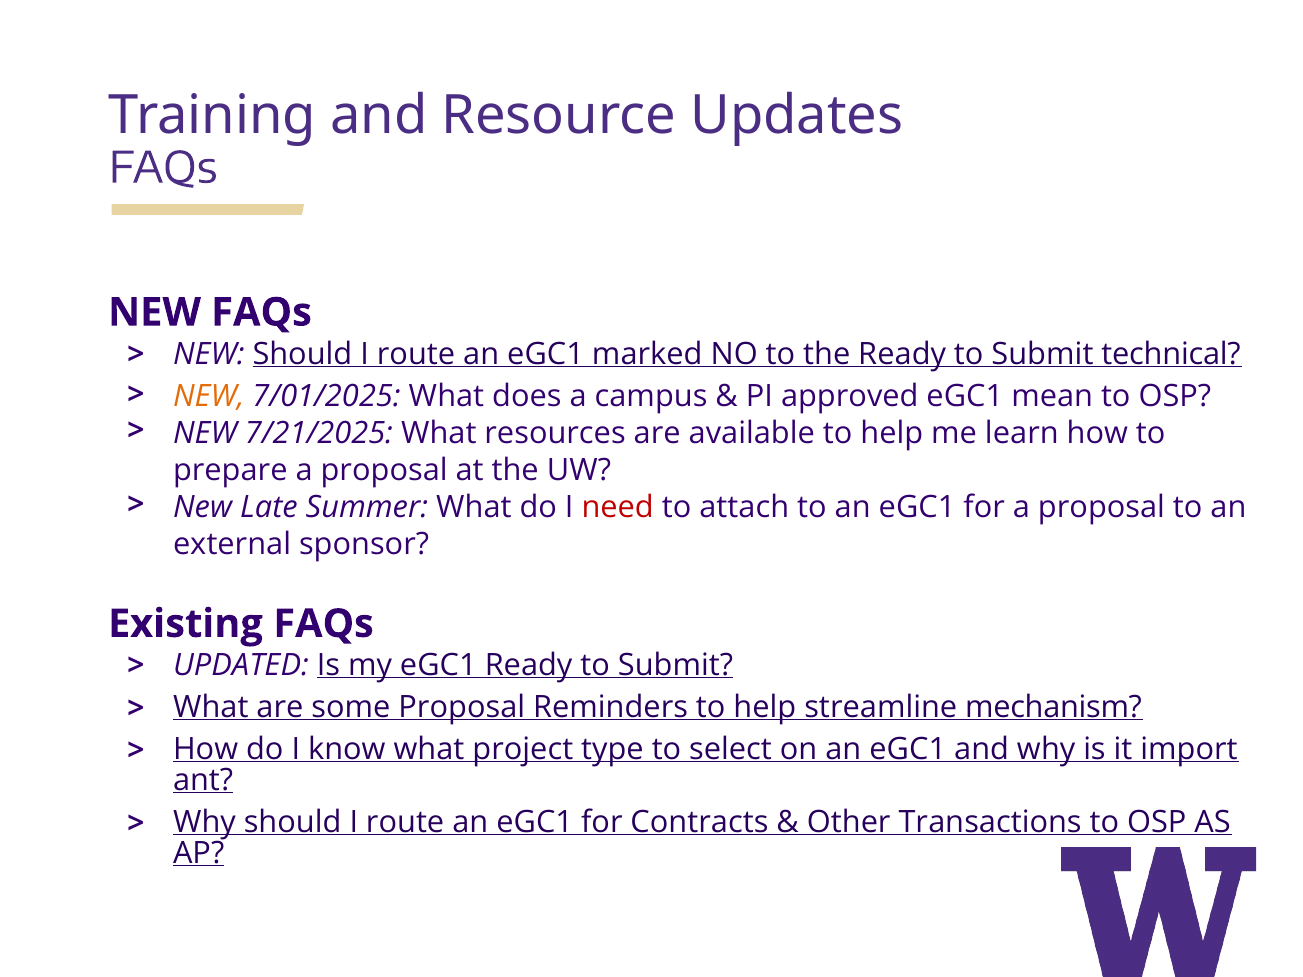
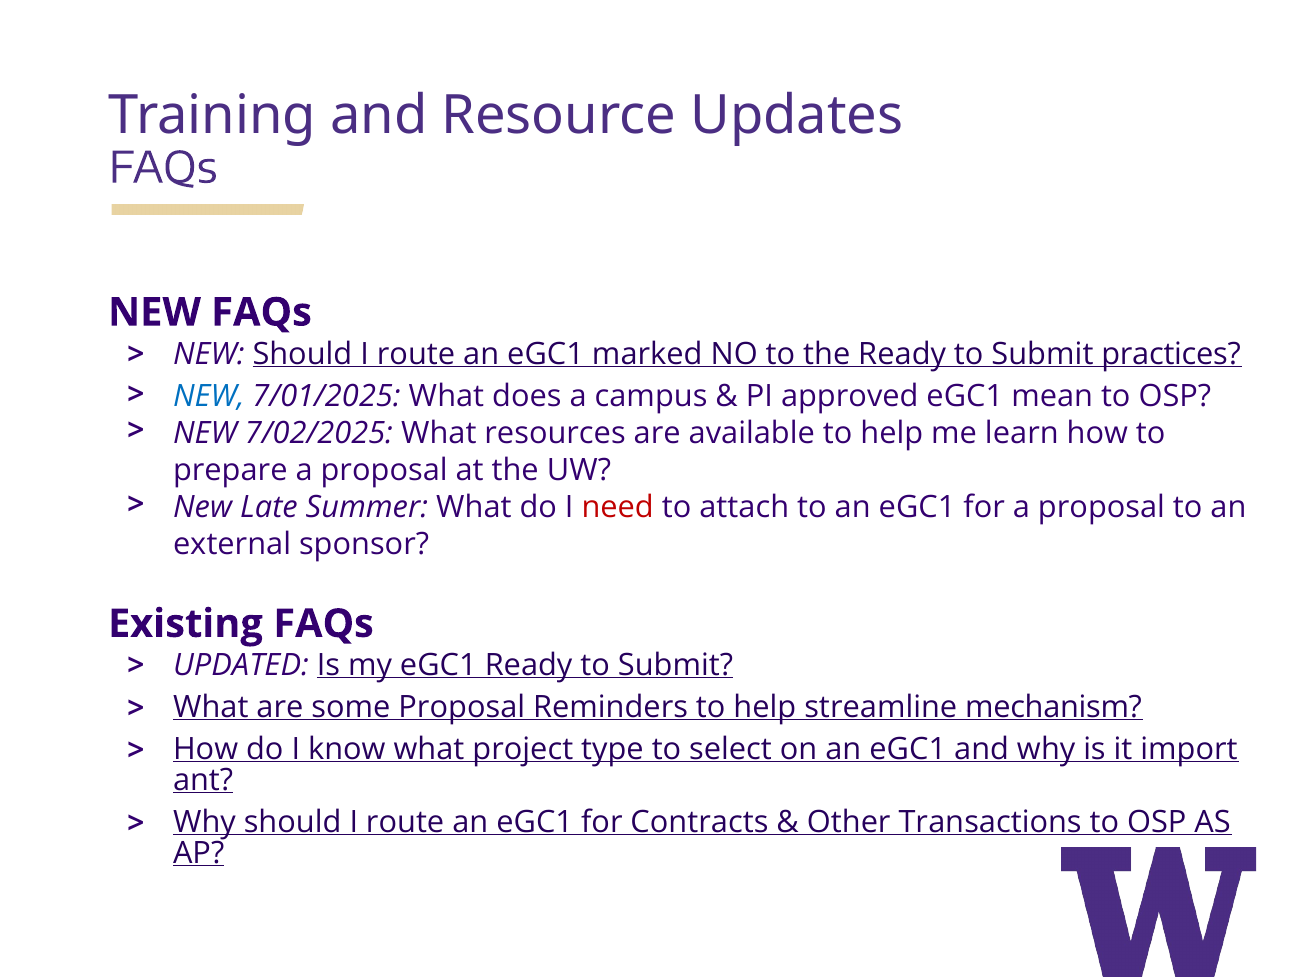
technical: technical -> practices (1171, 354)
NEW colour: orange -> blue (209, 396)
7/21/2025: 7/21/2025 -> 7/02/2025 (319, 433)
